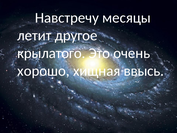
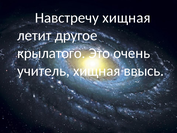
Навстречу месяцы: месяцы -> хищная (126, 18)
хорошо: хорошо -> учитель (43, 71)
